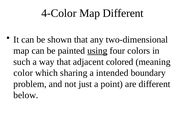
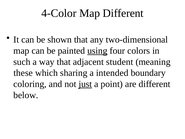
colored: colored -> student (120, 62)
color: color -> these (23, 73)
problem: problem -> coloring (30, 84)
just underline: none -> present (85, 84)
